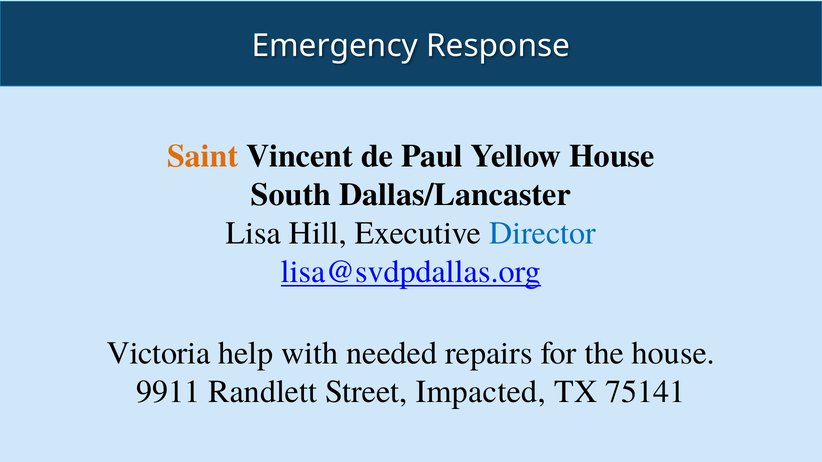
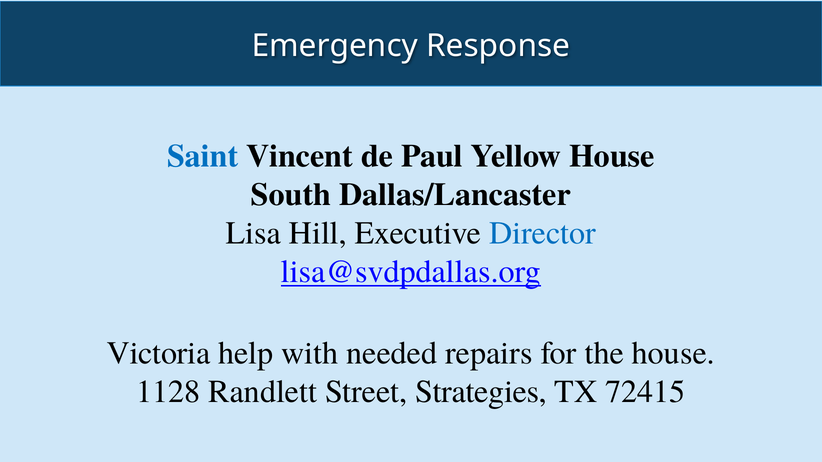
Saint colour: orange -> blue (203, 156)
9911: 9911 -> 1128 (168, 392)
Impacted: Impacted -> Strategies (481, 392)
75141: 75141 -> 72415 (645, 392)
